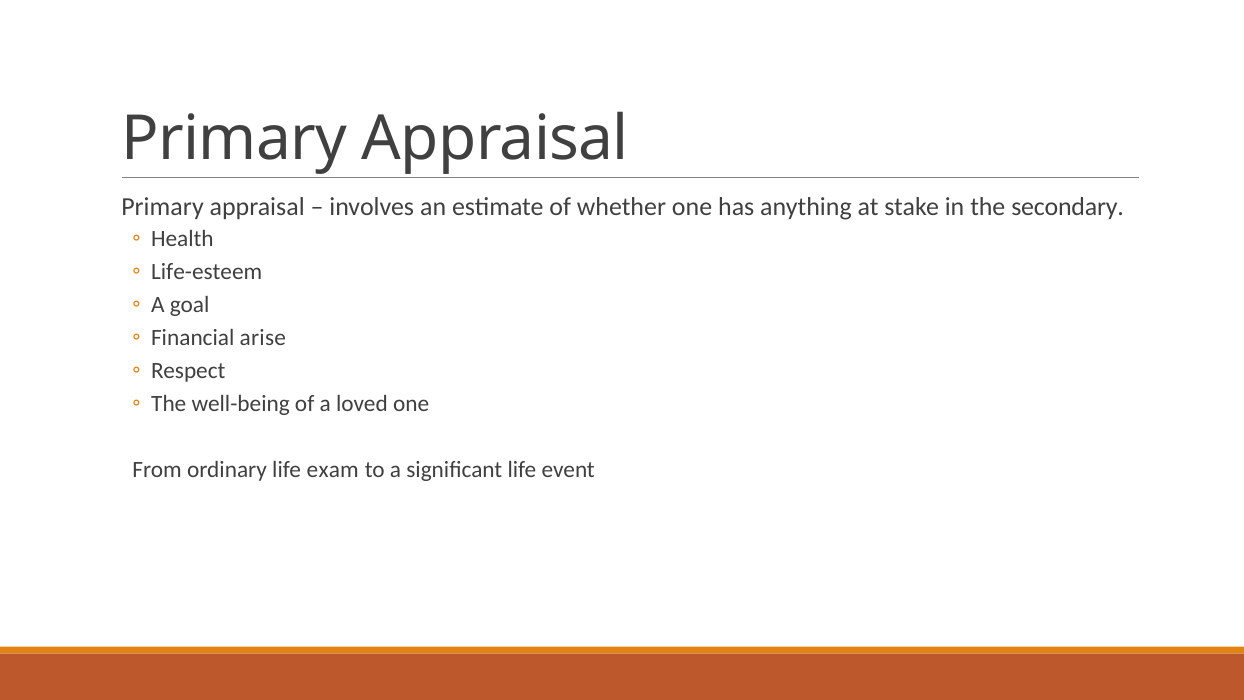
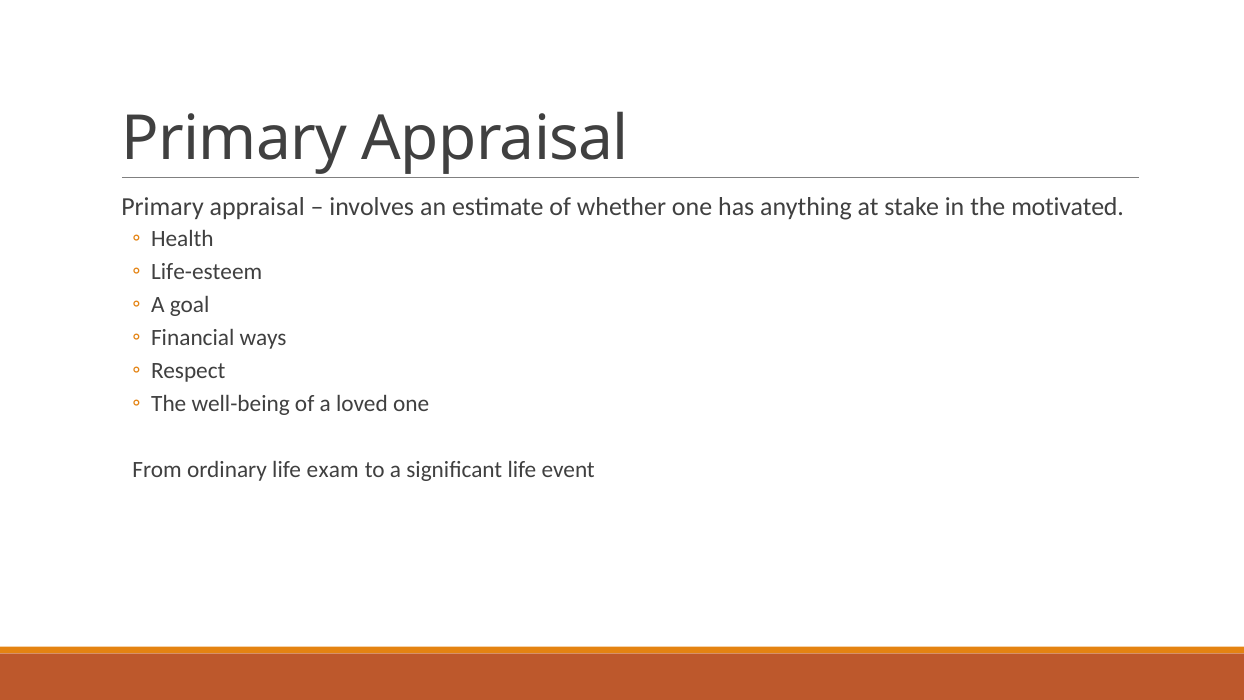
secondary: secondary -> motivated (1068, 207)
arise: arise -> ways (263, 338)
